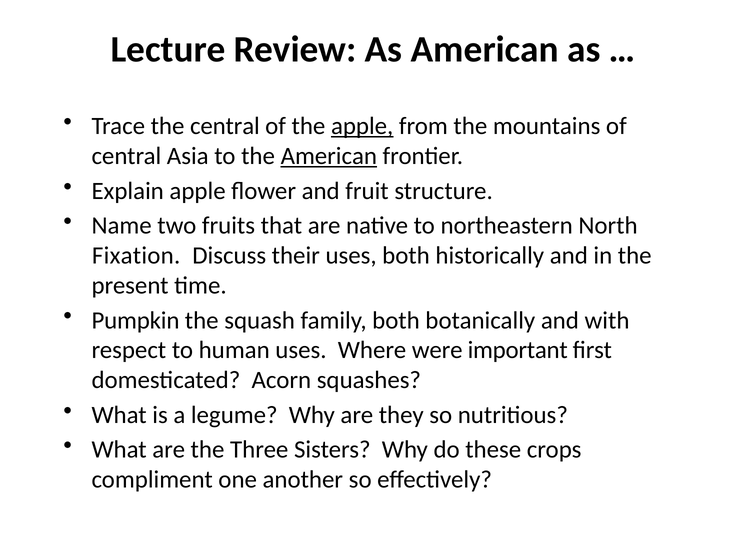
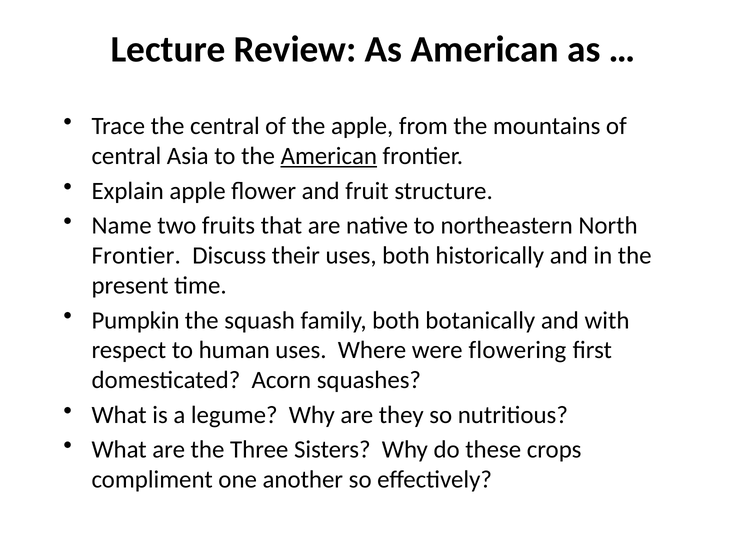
apple underline: present -> none (362, 126)
Fixation: Fixation -> Frontier (136, 256)
important: important -> flowering (517, 350)
